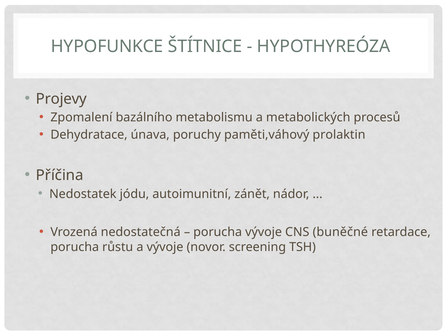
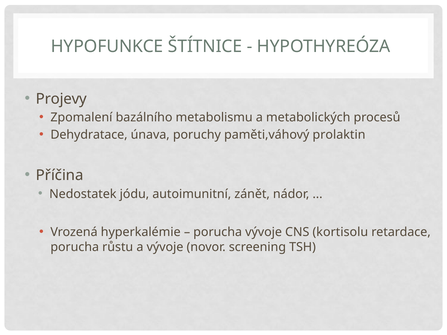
nedostatečná: nedostatečná -> hyperkalémie (141, 232)
buněčné: buněčné -> kortisolu (340, 232)
